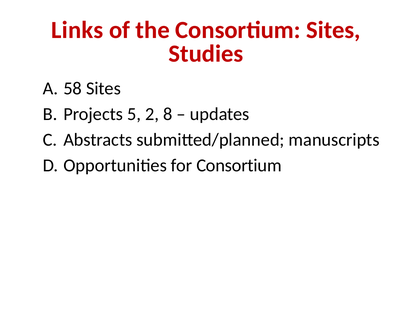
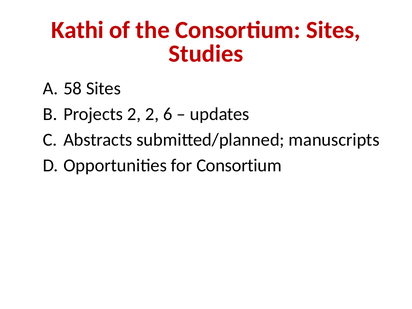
Links: Links -> Kathi (77, 30)
Projects 5: 5 -> 2 (134, 114)
8: 8 -> 6 (168, 114)
